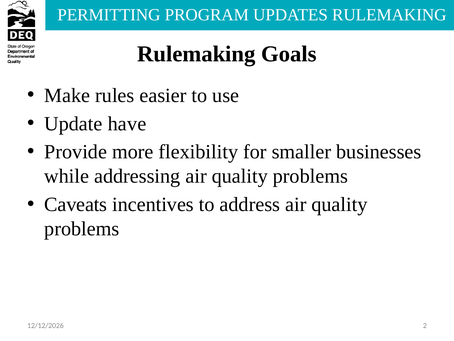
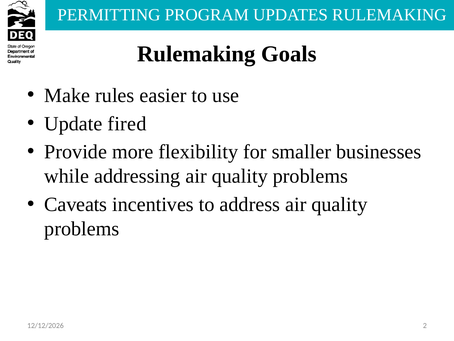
have: have -> fired (127, 123)
